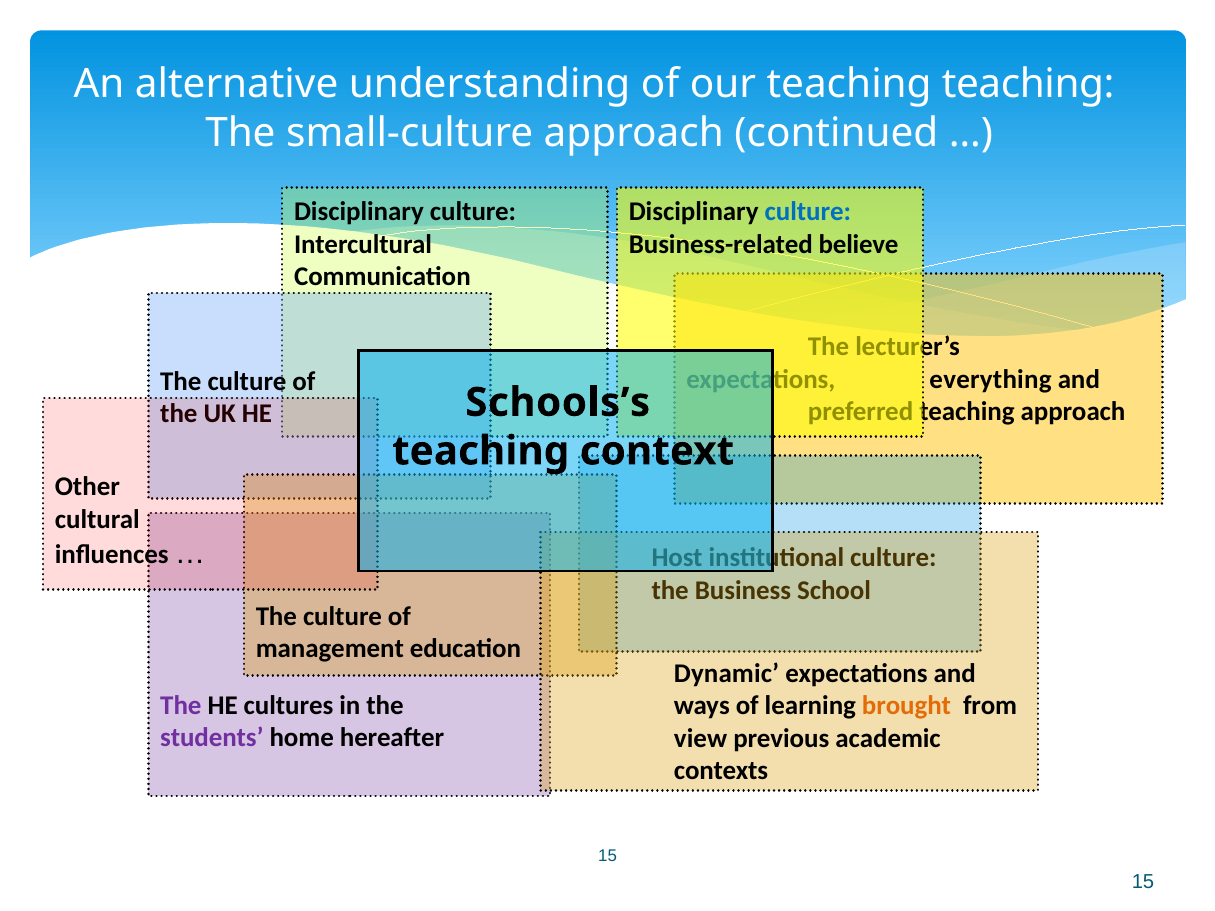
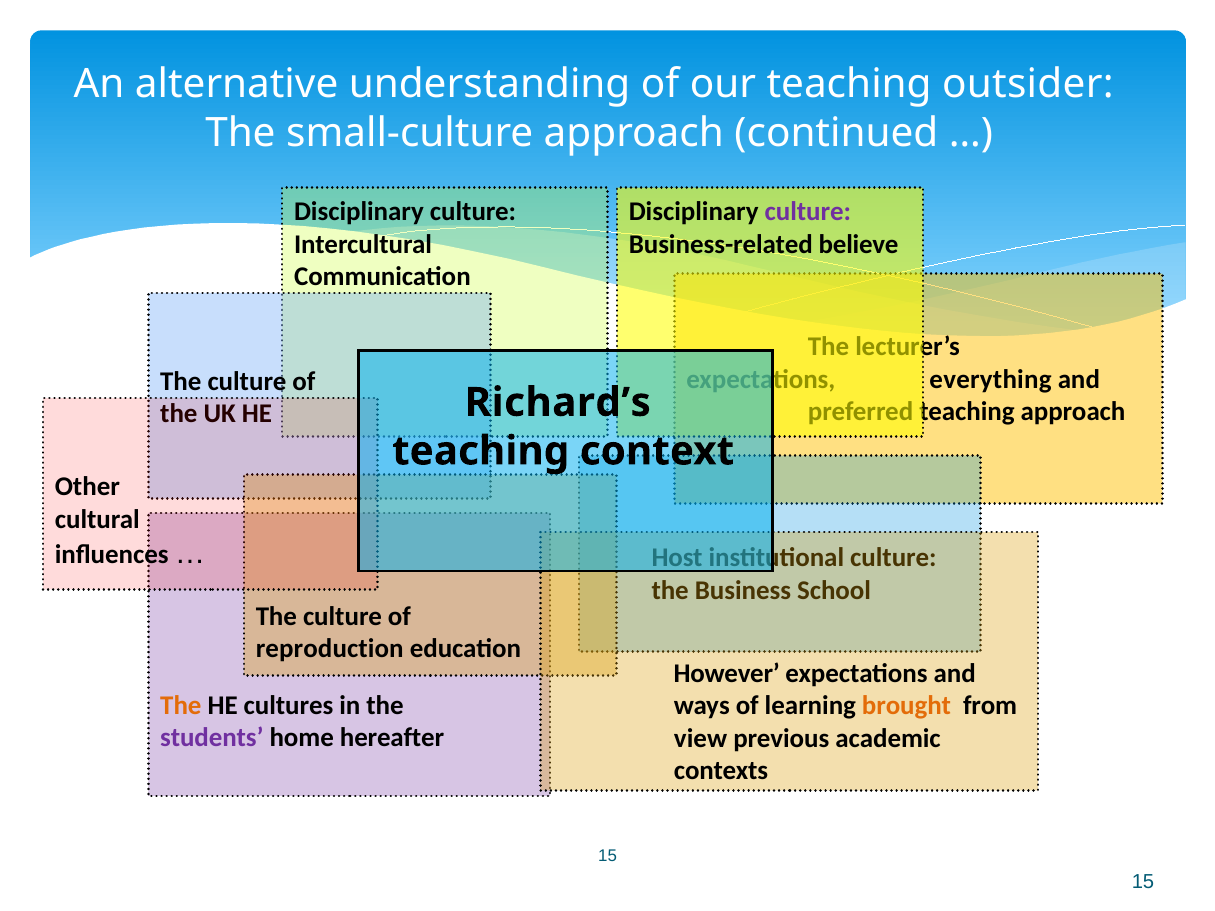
teaching teaching: teaching -> outsider (1028, 84)
culture colour: blue -> purple (808, 212)
Schools’s: Schools’s -> Richard’s (558, 403)
management: management -> reproduction (330, 649)
Dynamic: Dynamic -> However (727, 674)
The colour: purple -> orange (181, 706)
